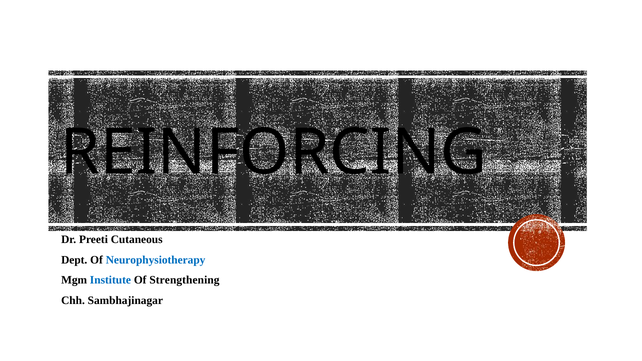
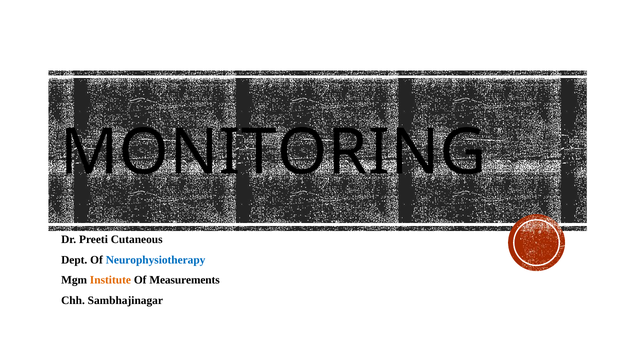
REINFORCING: REINFORCING -> MONITORING (273, 153)
Institute colour: blue -> orange (110, 280)
Strengthening: Strengthening -> Measurements (185, 280)
